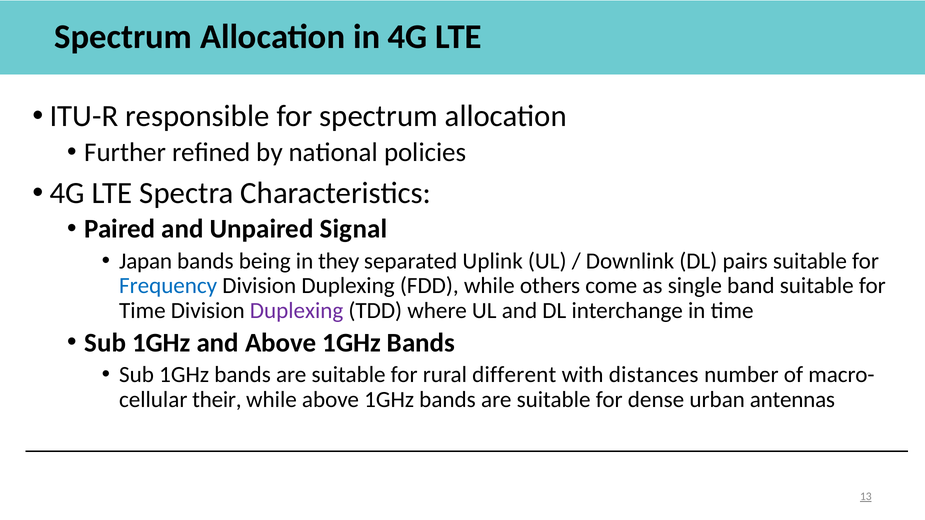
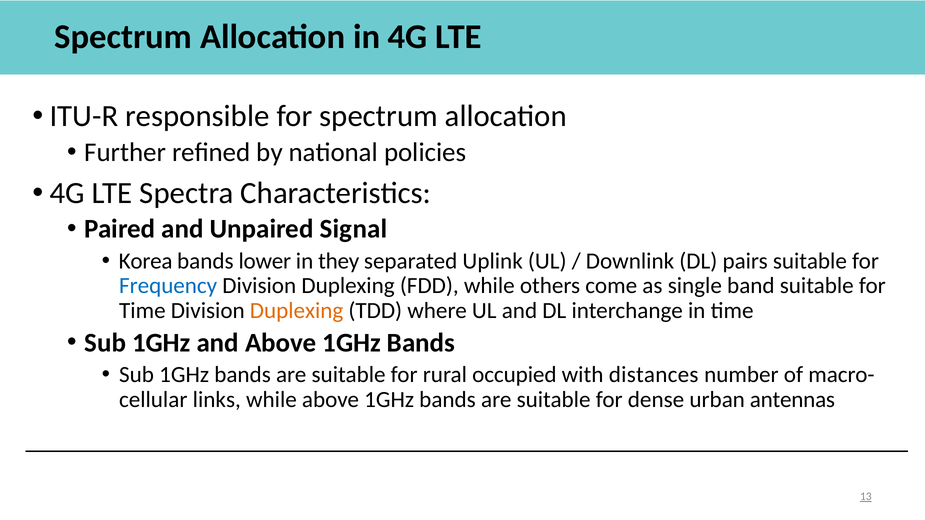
Japan: Japan -> Korea (146, 261)
being: being -> lower (265, 261)
Duplexing colour: purple -> orange (297, 311)
different: different -> occupied (514, 375)
their: their -> links (217, 400)
